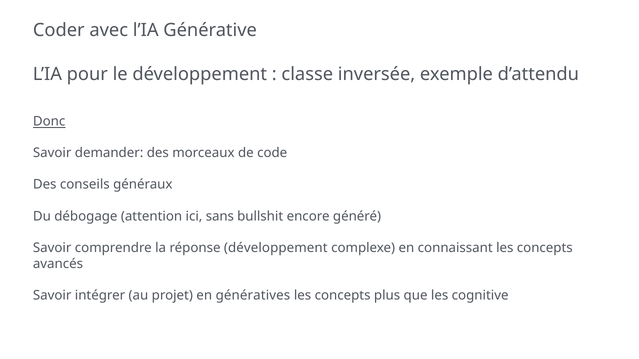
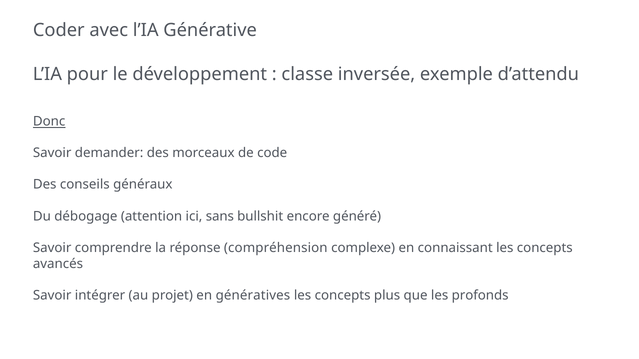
réponse développement: développement -> compréhension (276, 248)
cognitive: cognitive -> profonds (480, 296)
